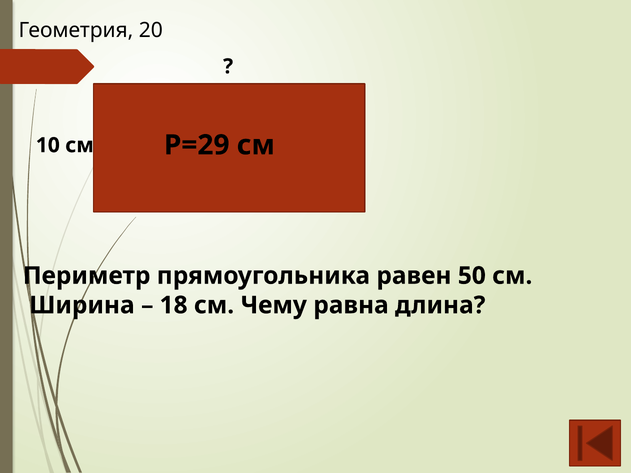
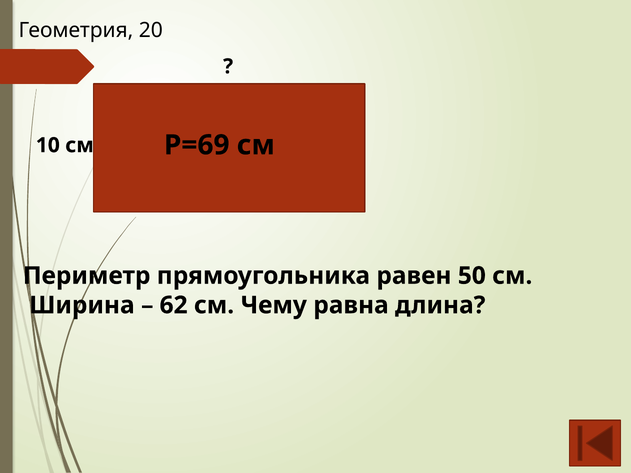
Р=29: Р=29 -> Р=69 (197, 145)
18: 18 -> 62 (174, 305)
